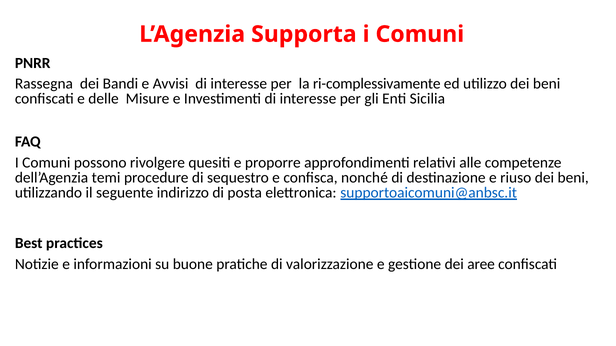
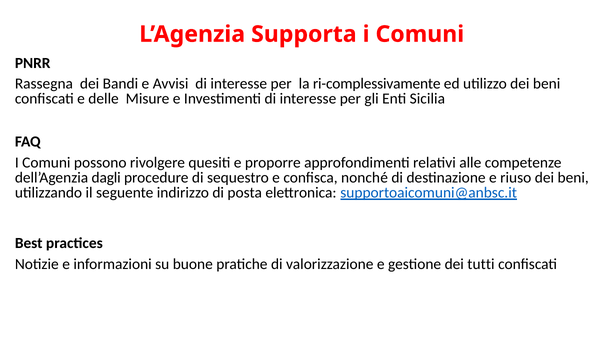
temi: temi -> dagli (106, 178)
aree: aree -> tutti (481, 264)
